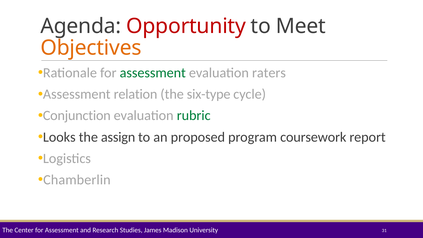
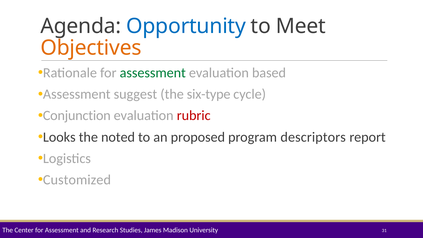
Opportunity colour: red -> blue (186, 26)
raters: raters -> based (269, 73)
relation: relation -> suggest (135, 94)
rubric colour: green -> red (194, 116)
assign: assign -> noted (118, 137)
coursework: coursework -> descriptors (313, 137)
Chamberlin: Chamberlin -> Customized (77, 180)
